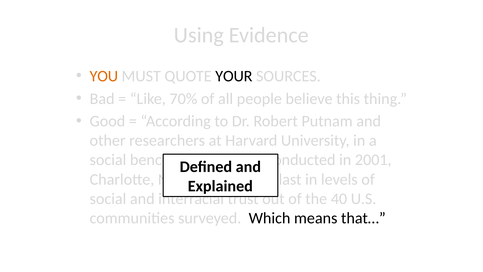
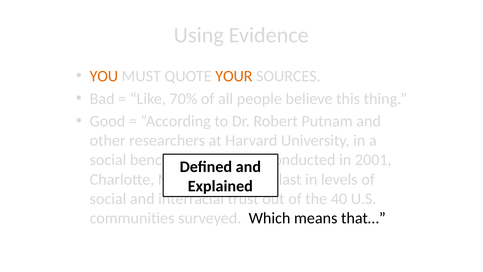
YOUR colour: black -> orange (234, 76)
